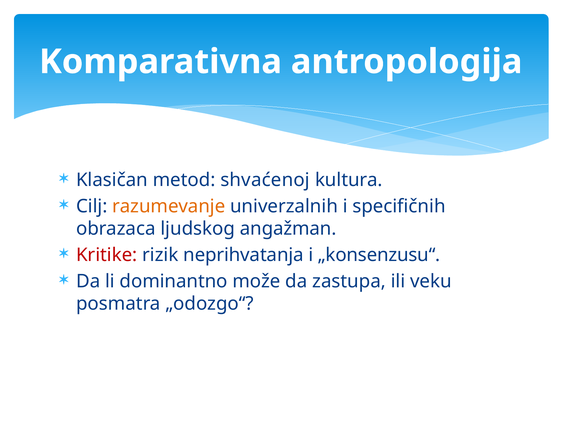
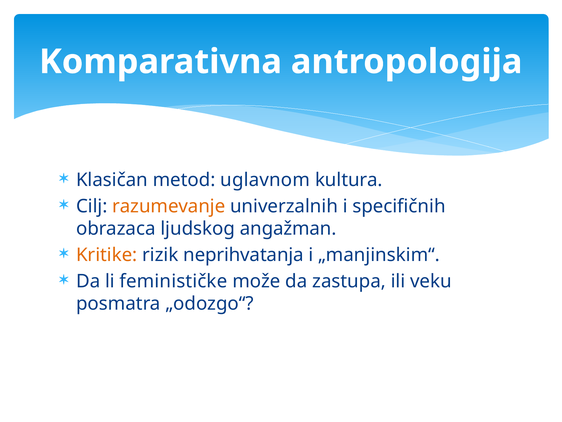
shvaćenoj: shvaćenoj -> uglavnom (265, 180)
Kritike colour: red -> orange (107, 255)
„konsenzusu“: „konsenzusu“ -> „manjinskim“ (379, 255)
dominantno: dominantno -> feminističke (174, 281)
